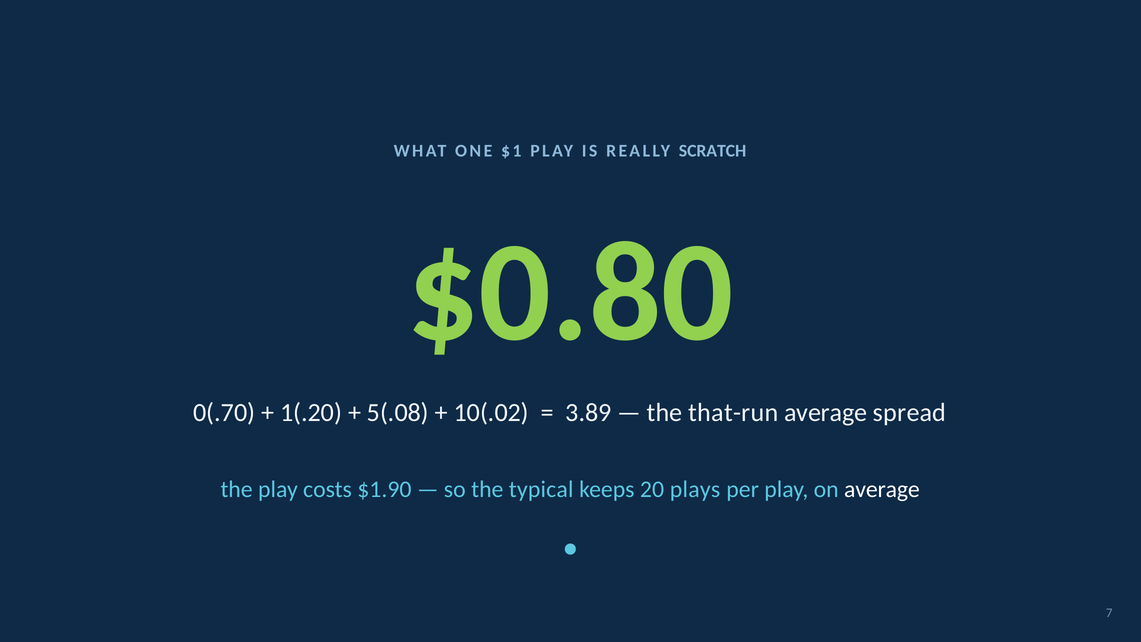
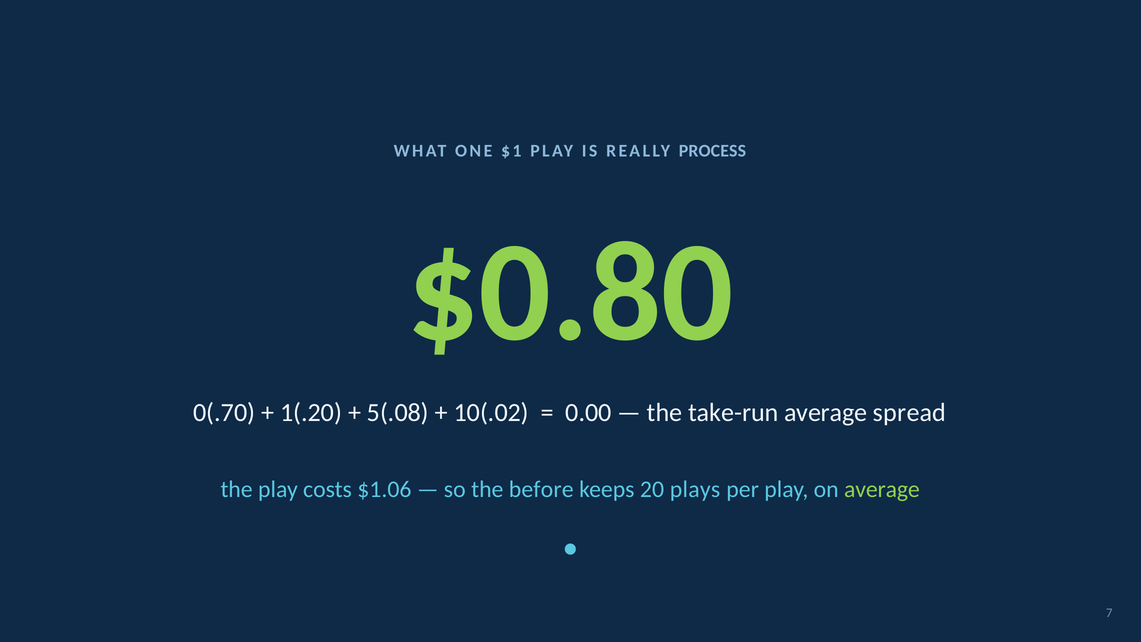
SCRATCH: SCRATCH -> PROCESS (712, 151)
3.89: 3.89 -> 0.00 (588, 413)
that-run: that-run -> take-run (733, 413)
$1.90: $1.90 -> $1.06 (384, 489)
typical: typical -> before (541, 489)
average colour: white -> light green (882, 489)
